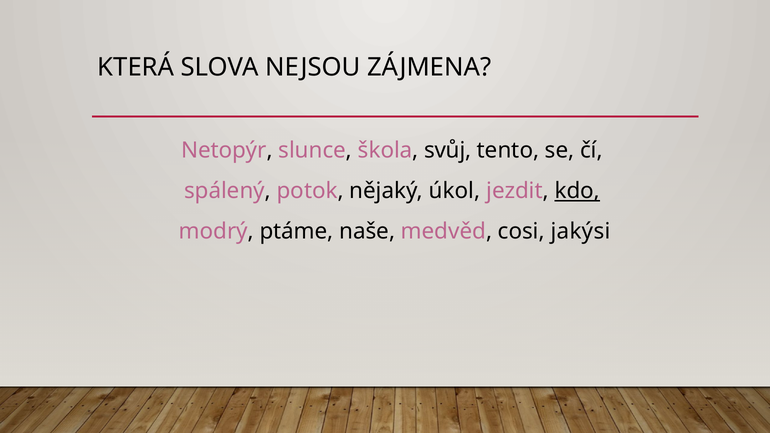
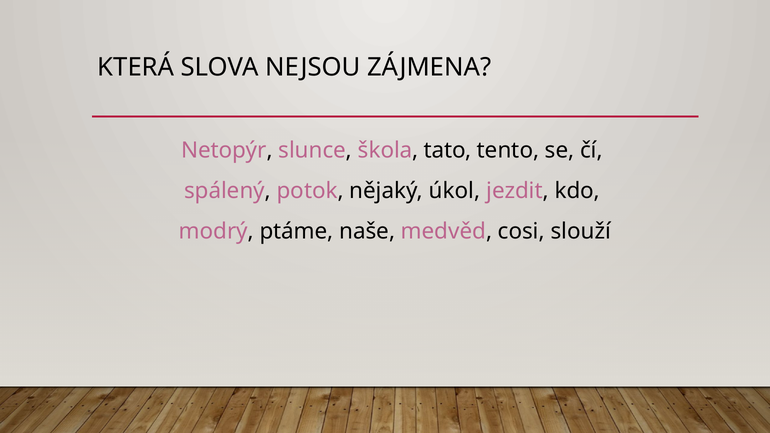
svůj: svůj -> tato (448, 151)
kdo underline: present -> none (577, 191)
jakýsi: jakýsi -> slouží (581, 231)
